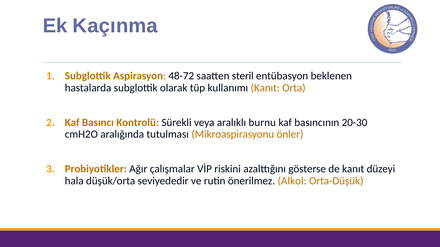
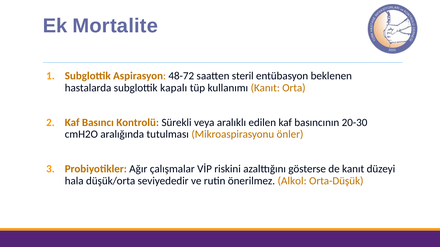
Kaçınma: Kaçınma -> Mortalite (115, 26)
olarak: olarak -> kapalı (174, 88)
burnu: burnu -> edilen (262, 123)
